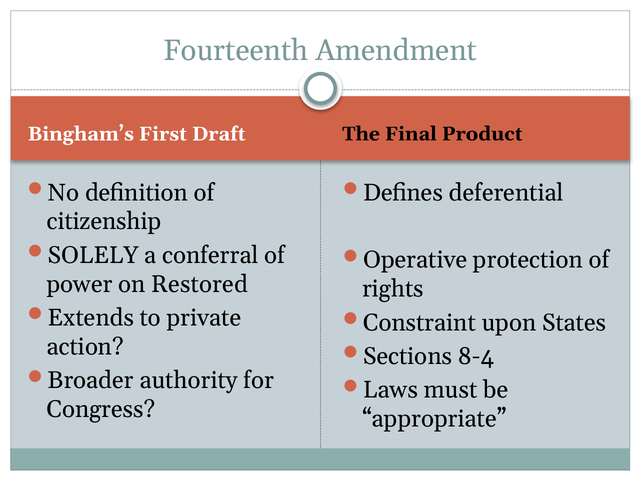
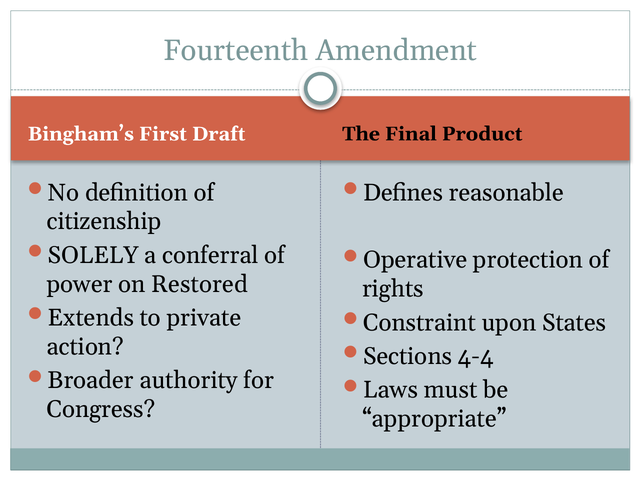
deferential: deferential -> reasonable (506, 193)
8-4: 8-4 -> 4-4 (476, 356)
